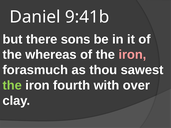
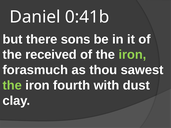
9:41b: 9:41b -> 0:41b (87, 17)
whereas: whereas -> received (51, 55)
iron colour: pink -> light green (132, 55)
over: over -> dust (136, 86)
